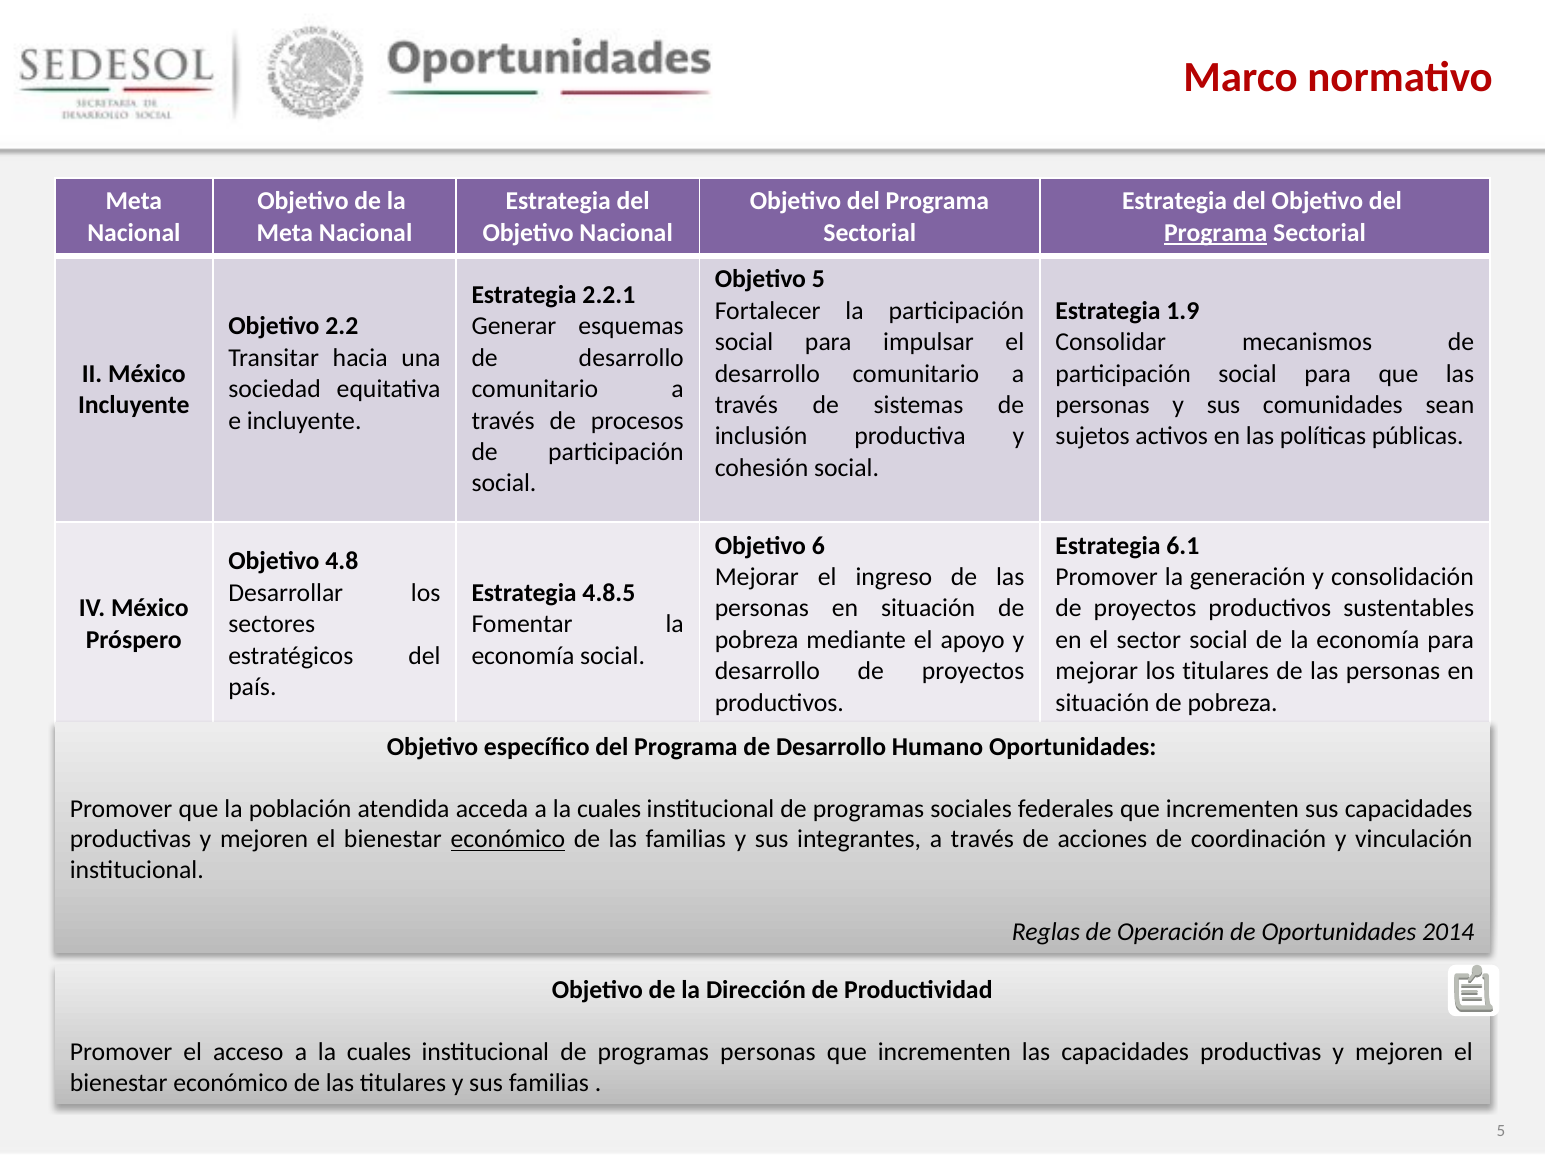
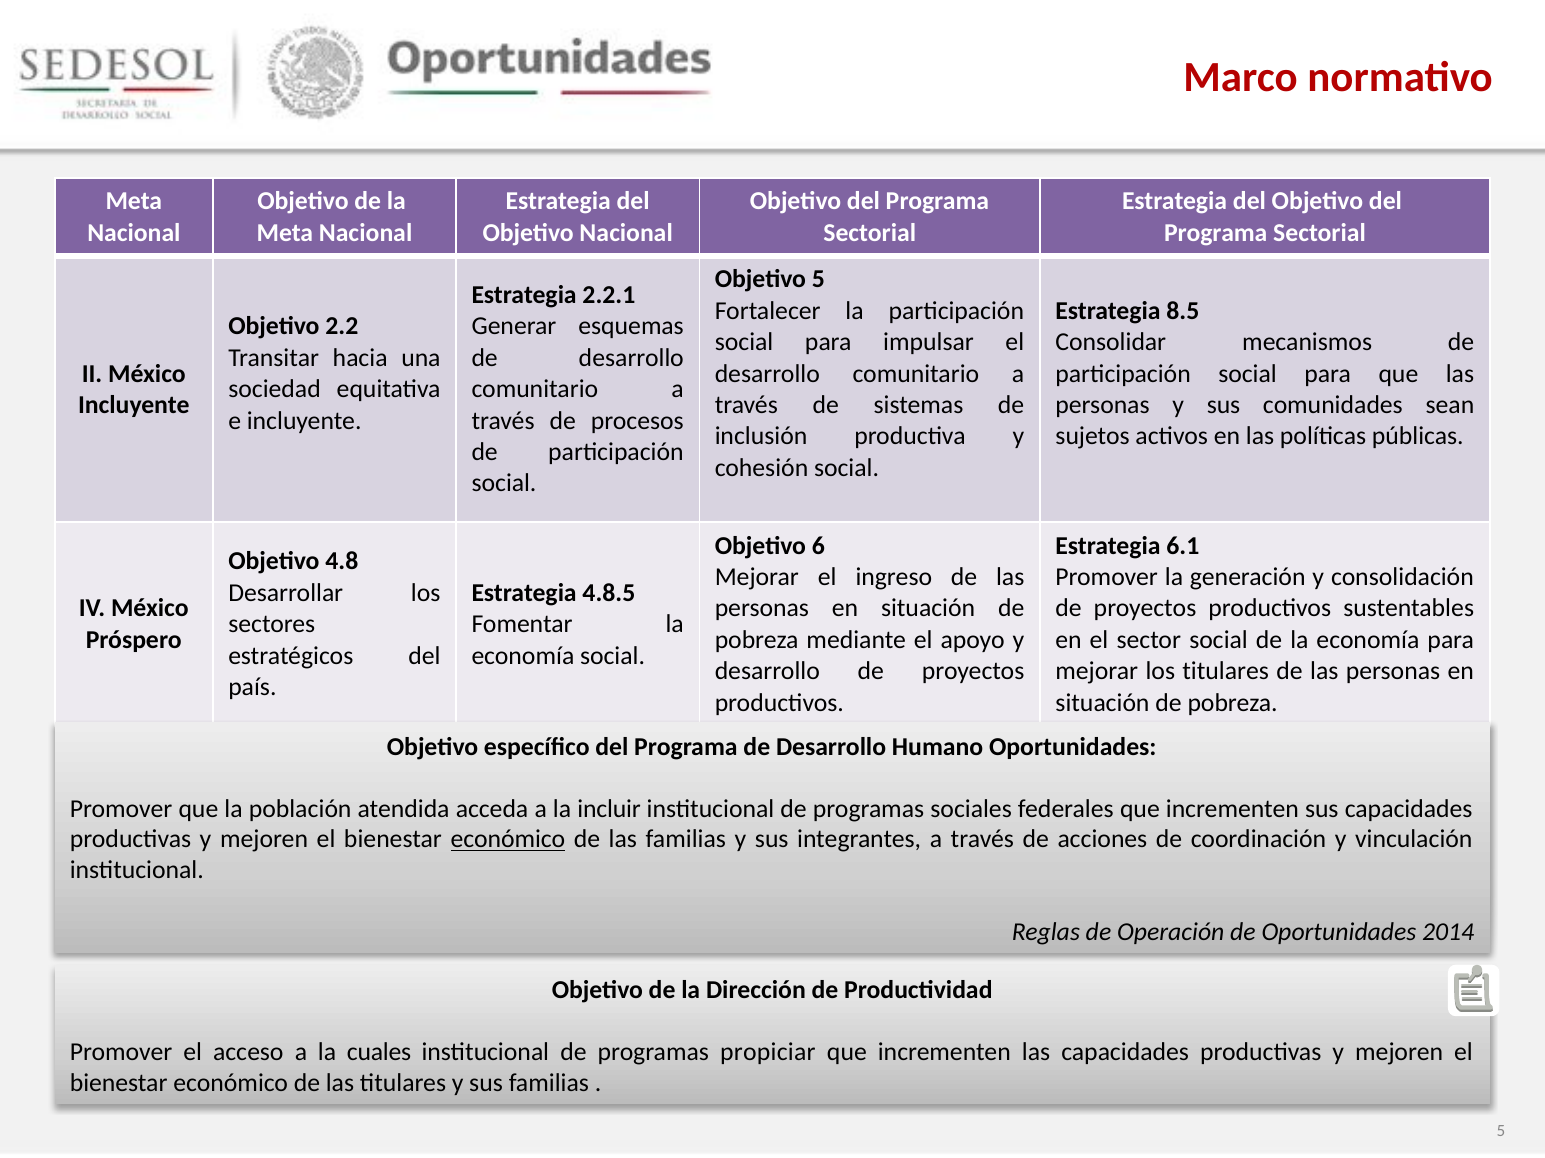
Programa underline: present -> none (1216, 233)
1.9: 1.9 -> 8.5 (1183, 311)
acceda a la cuales: cuales -> incluir (609, 809)
programas personas: personas -> propiciar (768, 1052)
